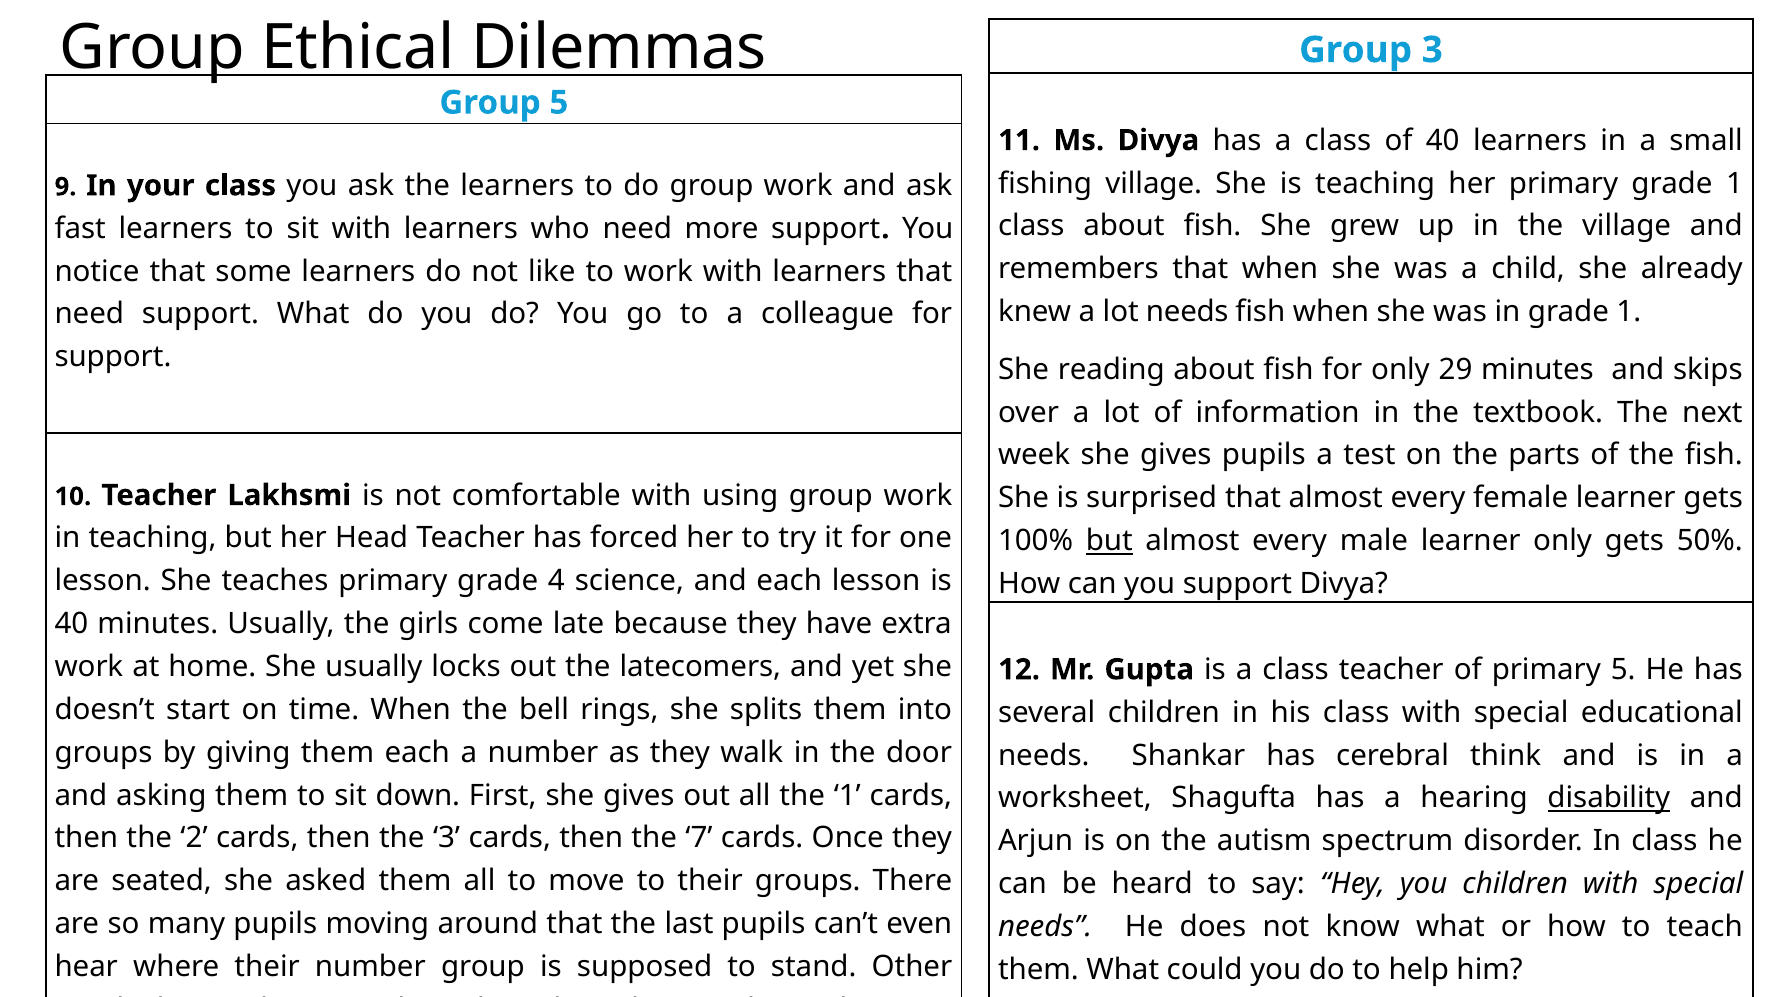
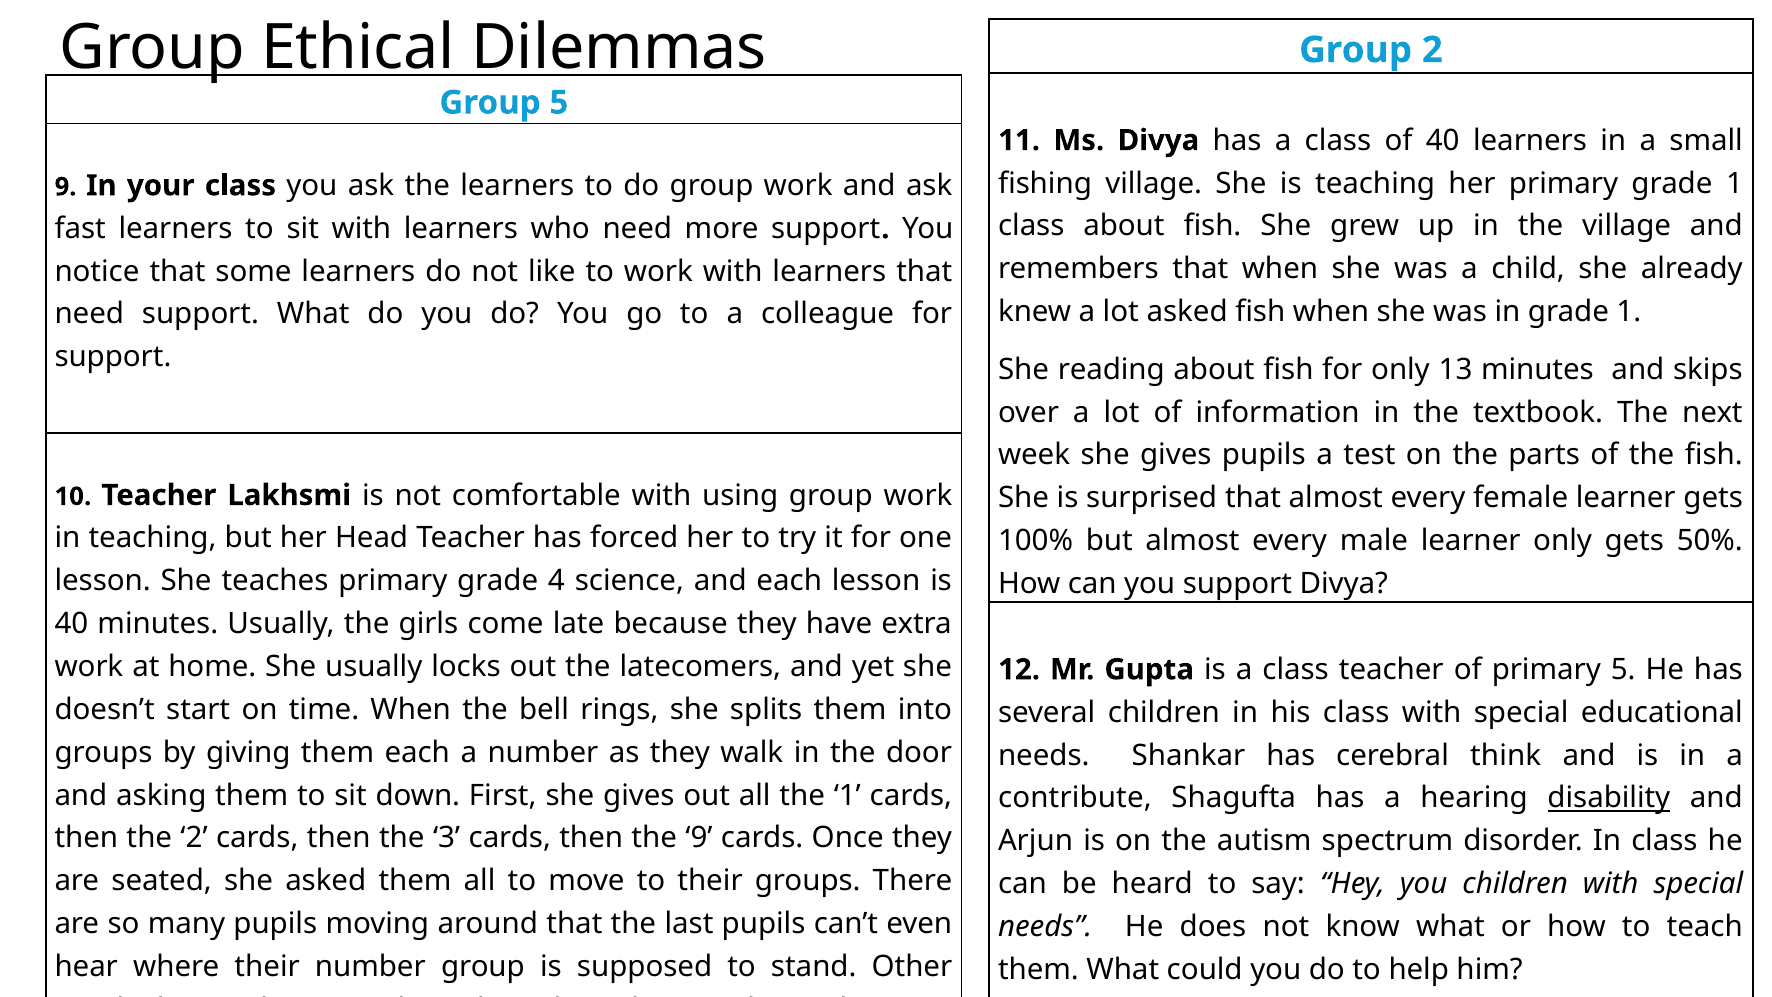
Group 3: 3 -> 2 (1432, 50)
lot needs: needs -> asked (1187, 312)
29: 29 -> 13 (1456, 369)
but underline: present -> none (1109, 541)
worksheet: worksheet -> contribute (1075, 798)
the 7: 7 -> 9 (699, 838)
